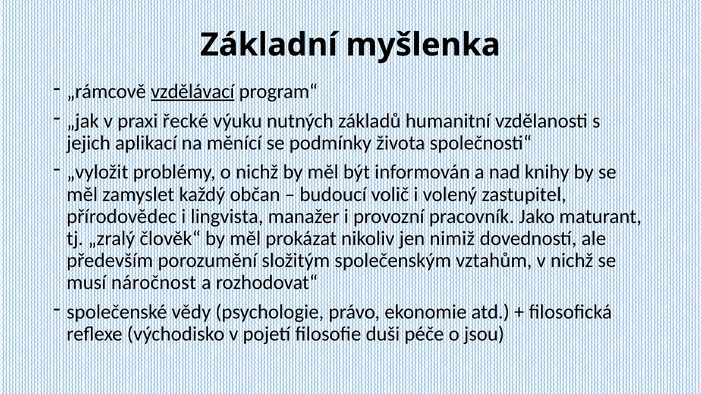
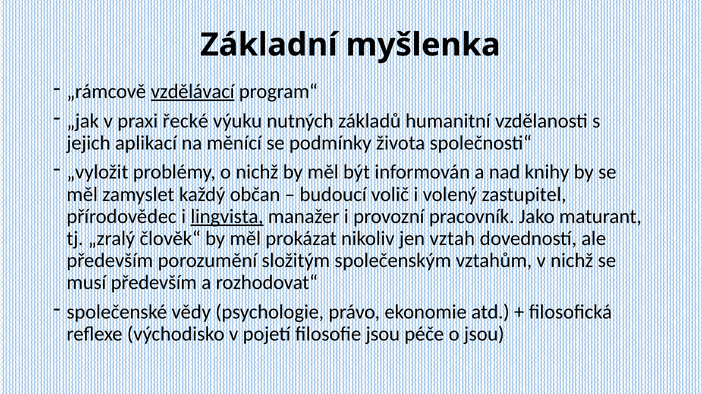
lingvista underline: none -> present (227, 217)
nimiž: nimiž -> vztah (452, 239)
musí náročnost: náročnost -> především (154, 283)
filosofie duši: duši -> jsou (383, 334)
